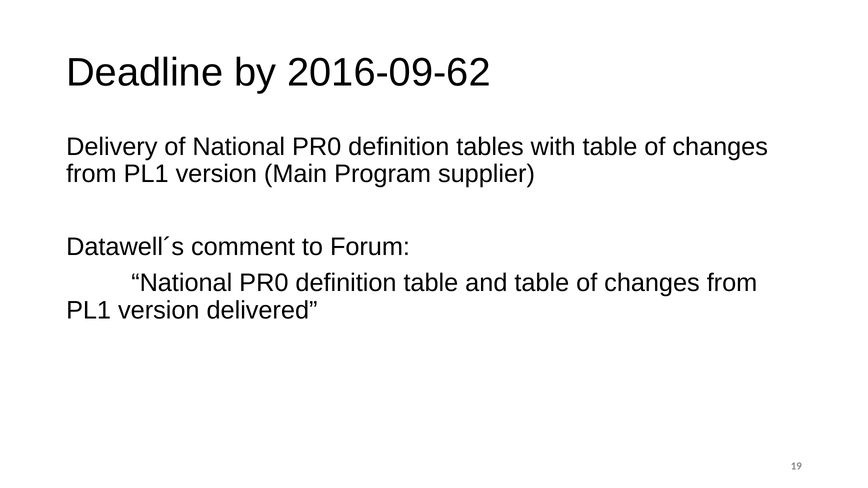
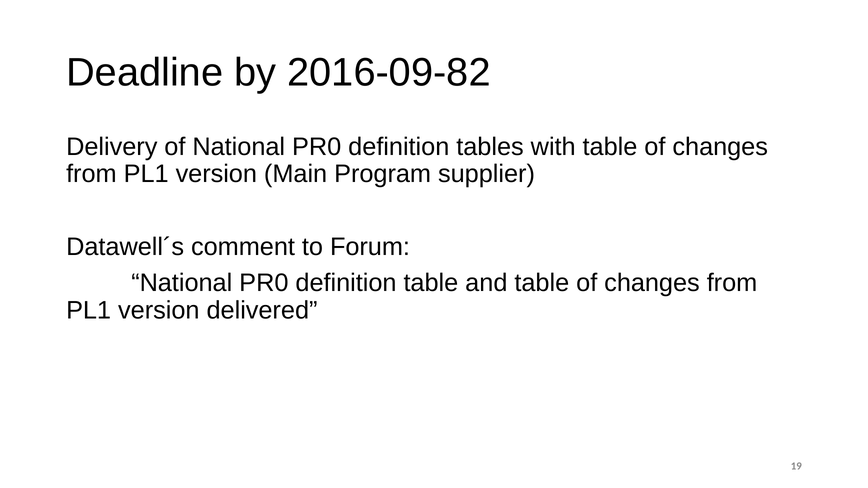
2016-09-62: 2016-09-62 -> 2016-09-82 (389, 73)
